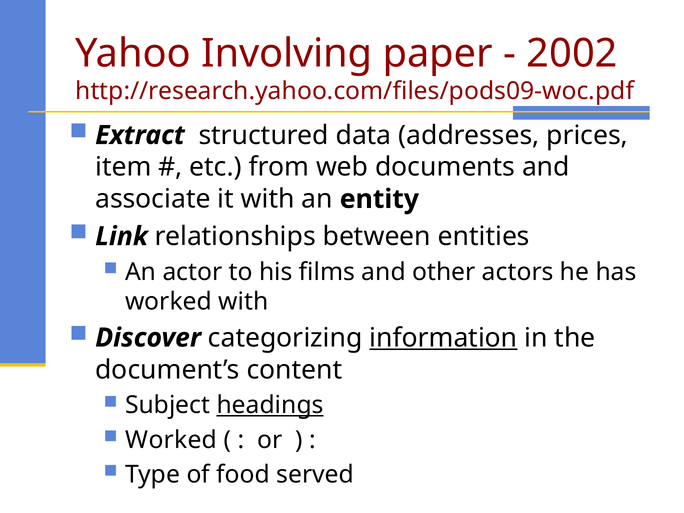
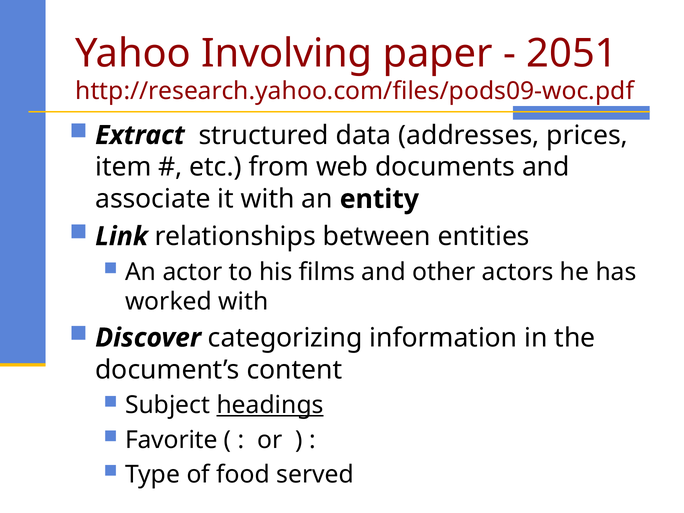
2002: 2002 -> 2051 (572, 54)
information underline: present -> none (443, 338)
Worked: Worked -> Favorite (171, 440)
